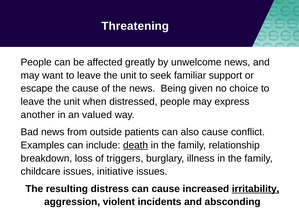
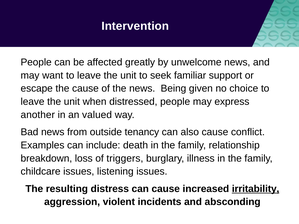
Threatening: Threatening -> Intervention (135, 26)
patients: patients -> tenancy (142, 132)
death underline: present -> none (136, 145)
initiative: initiative -> listening (115, 172)
